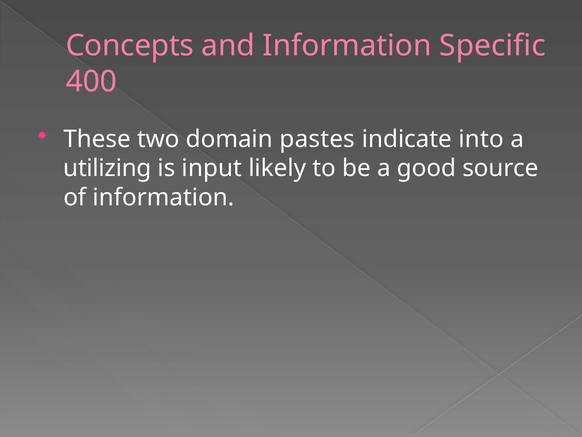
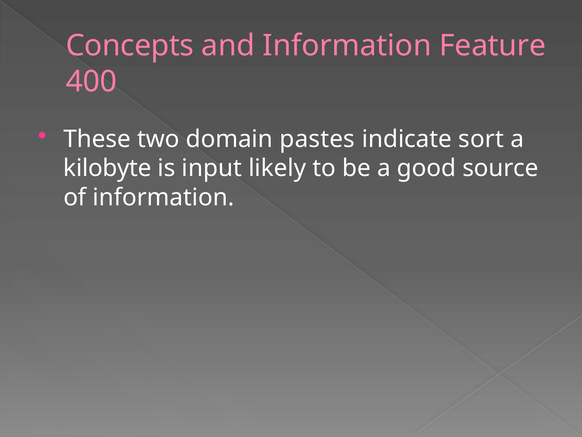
Specific: Specific -> Feature (493, 46)
into: into -> sort (481, 139)
utilizing: utilizing -> kilobyte (107, 168)
